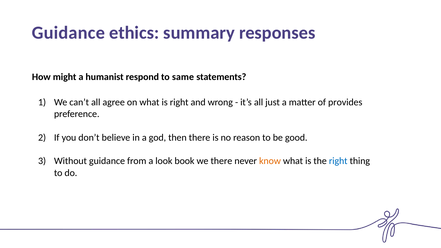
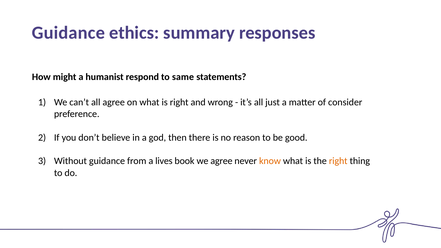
provides: provides -> consider (345, 102)
look: look -> lives (164, 161)
we there: there -> agree (221, 161)
right colour: blue -> orange (338, 161)
